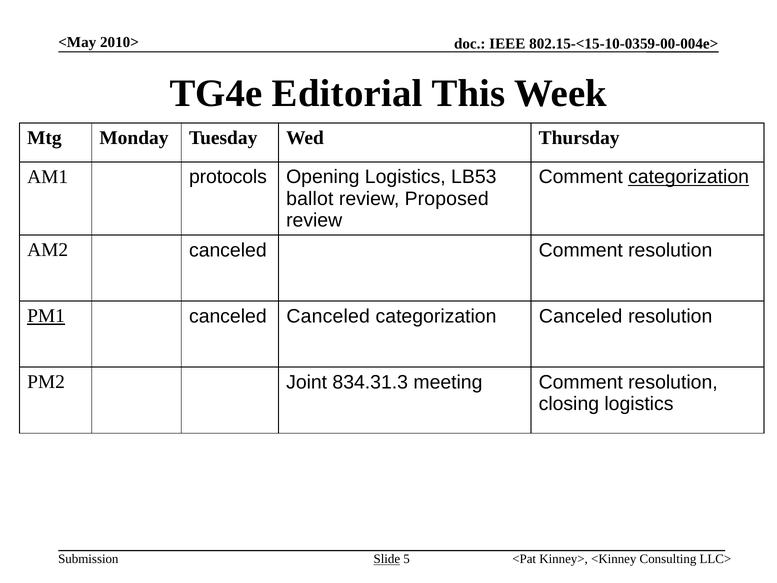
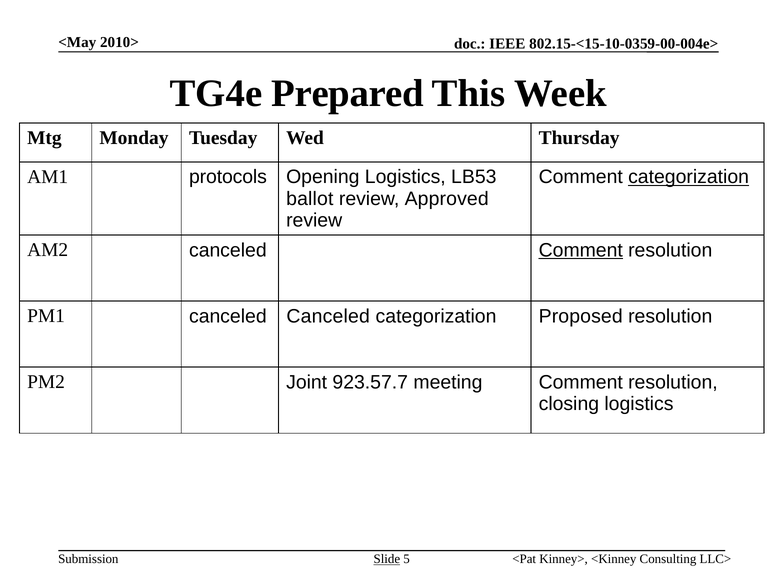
Editorial: Editorial -> Prepared (348, 93)
Proposed: Proposed -> Approved (447, 199)
Comment underline: none -> present (581, 250)
PM1 underline: present -> none (46, 316)
categorization Canceled: Canceled -> Proposed (581, 316)
834.31.3: 834.31.3 -> 923.57.7 (370, 382)
